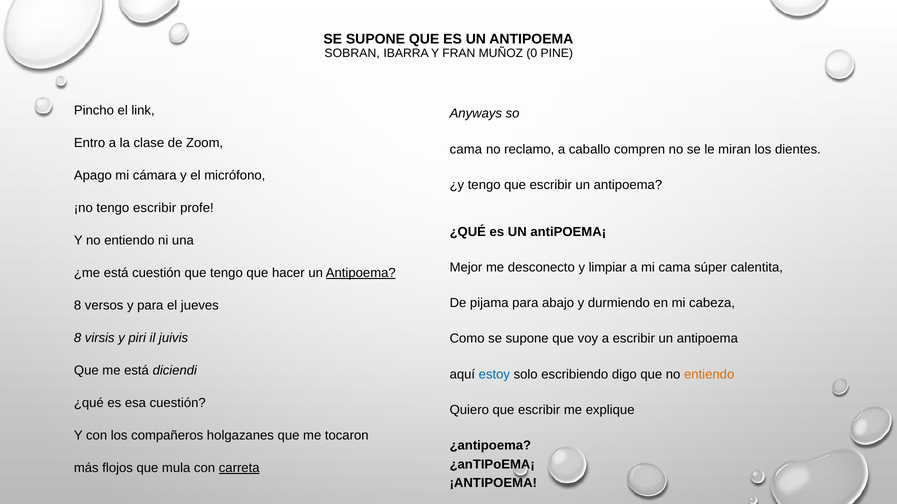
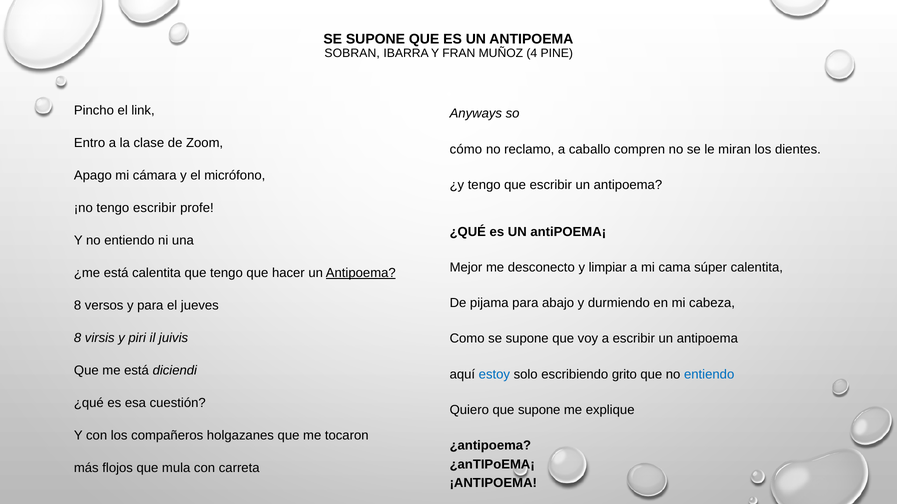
0: 0 -> 4 (532, 53)
cama: cama -> cómo (466, 149)
está cuestión: cuestión -> calentita (157, 273)
digo: digo -> grito (624, 375)
entiendo colour: orange -> blue (709, 375)
Quiero que escribir: escribir -> supone (539, 410)
carreta underline: present -> none (239, 468)
